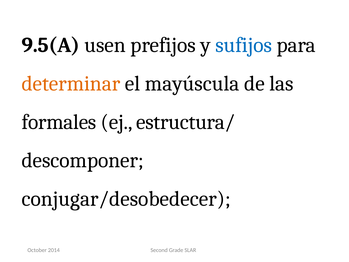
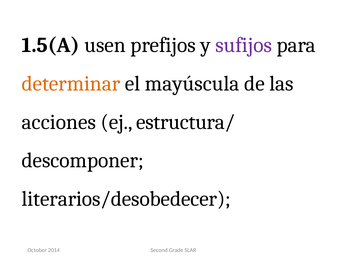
9.5(A: 9.5(A -> 1.5(A (51, 45)
sufijos colour: blue -> purple (244, 45)
formales: formales -> acciones (59, 122)
conjugar/desobedecer: conjugar/desobedecer -> literarios/desobedecer (126, 199)
